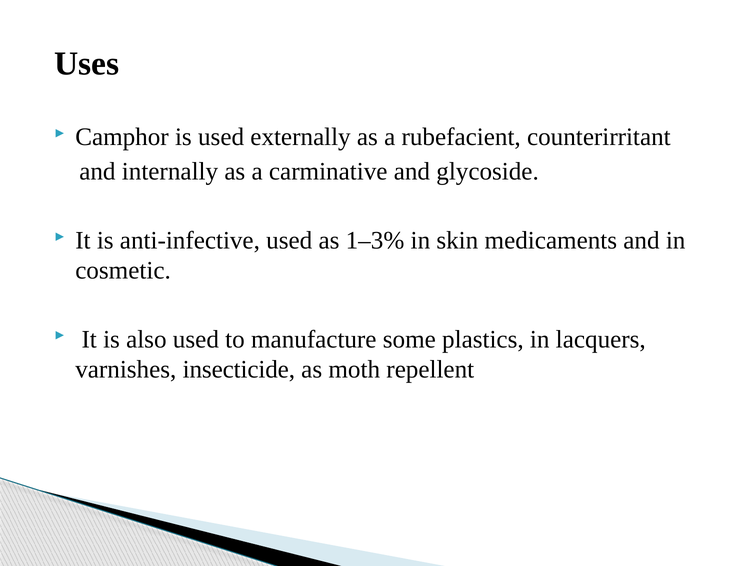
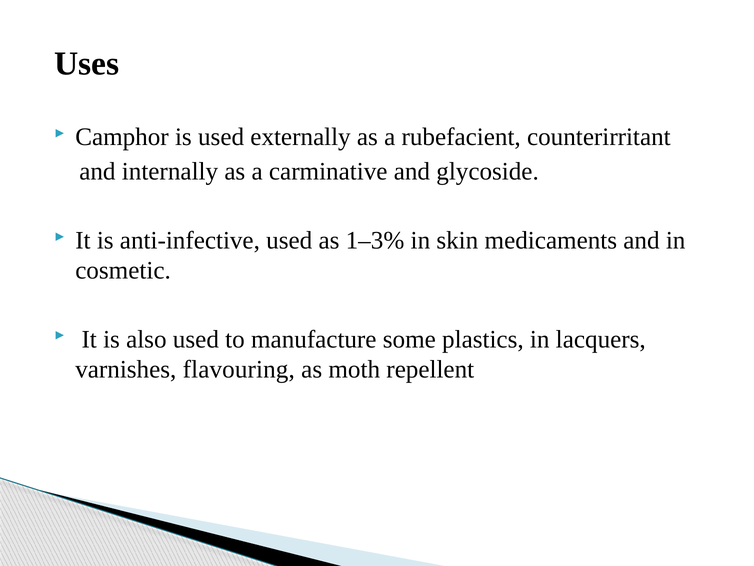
insecticide: insecticide -> flavouring (239, 369)
